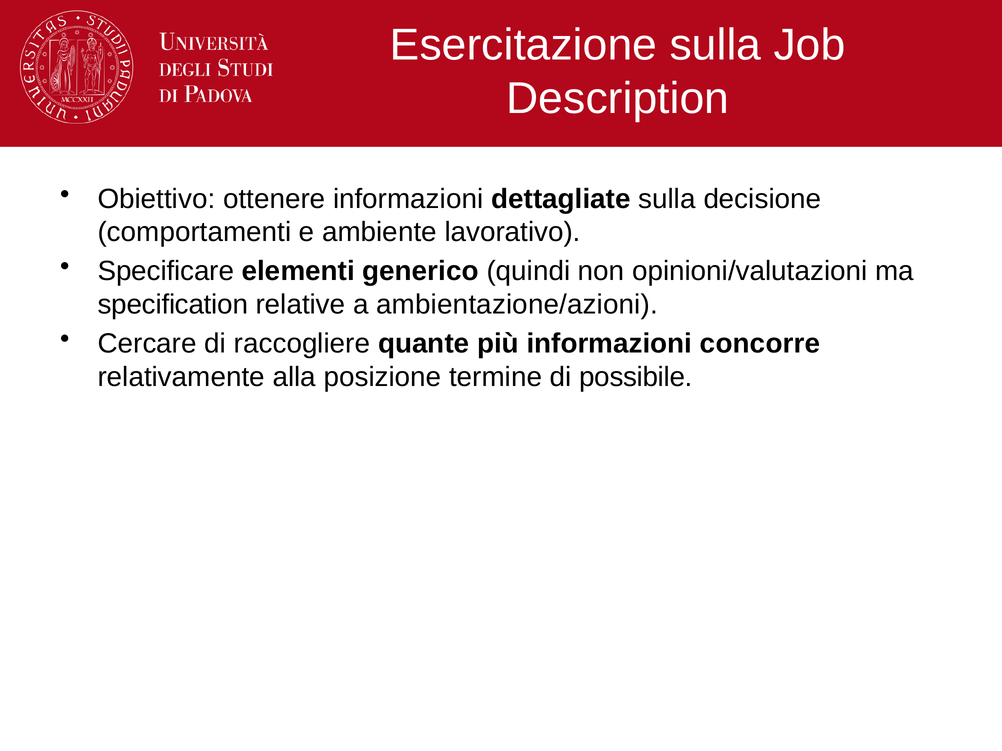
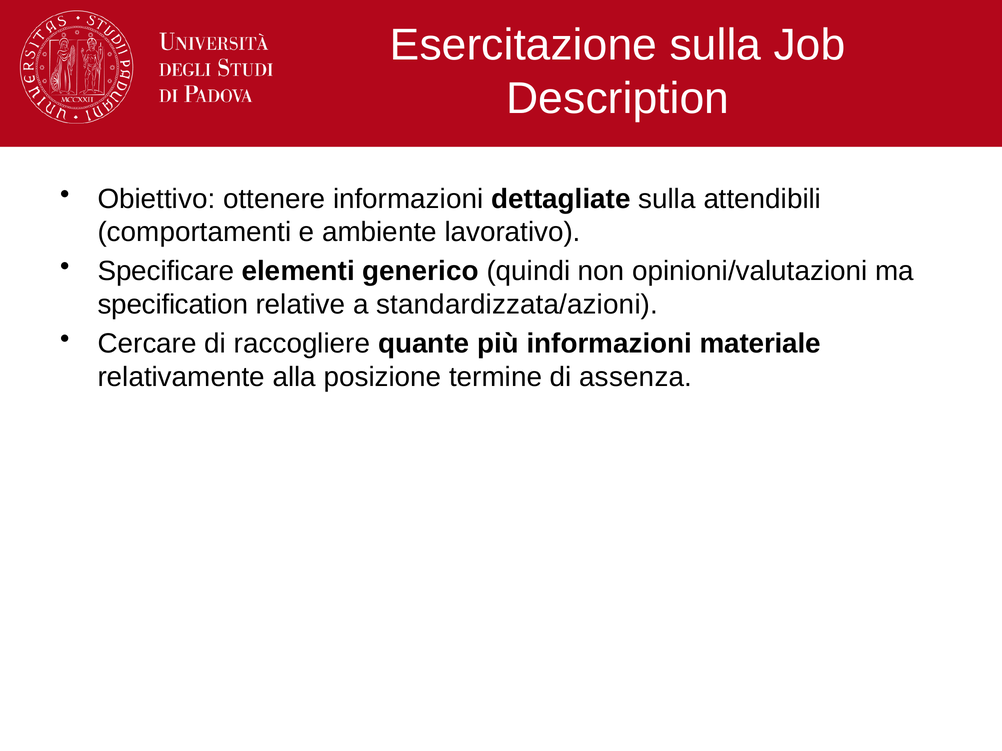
decisione: decisione -> attendibili (762, 199)
ambientazione/azioni: ambientazione/azioni -> standardizzata/azioni (517, 305)
concorre: concorre -> materiale (760, 344)
possibile: possibile -> assenza (636, 377)
